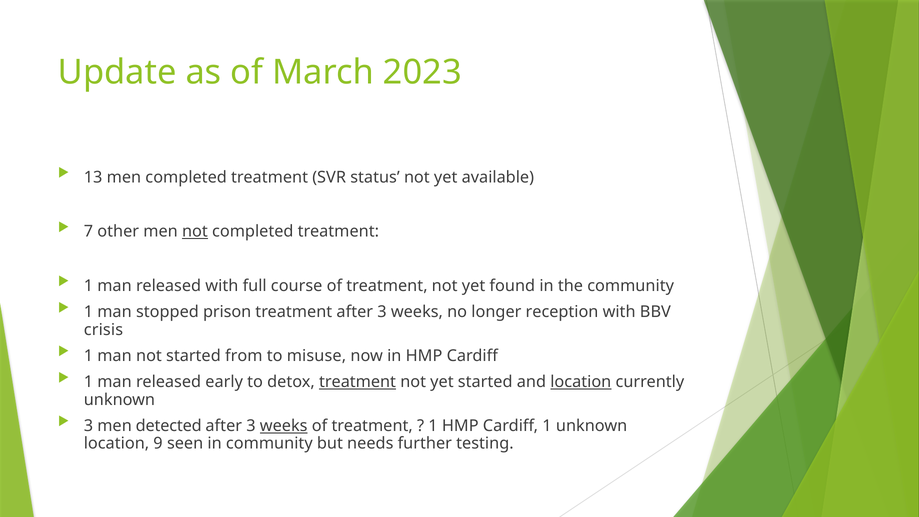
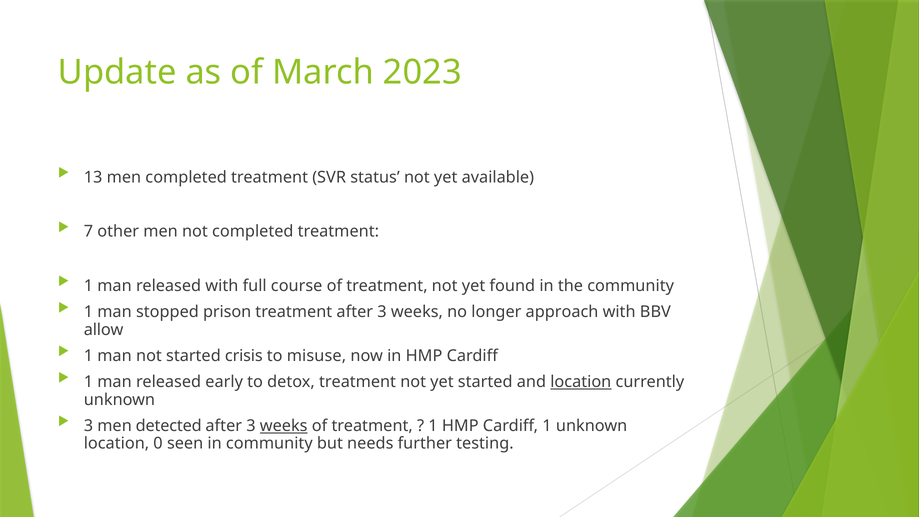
not underline: present -> none (195, 232)
reception: reception -> approach (562, 312)
crisis: crisis -> allow (104, 330)
from: from -> crisis (244, 356)
treatment underline: present -> none (358, 382)
9: 9 -> 0 (158, 443)
